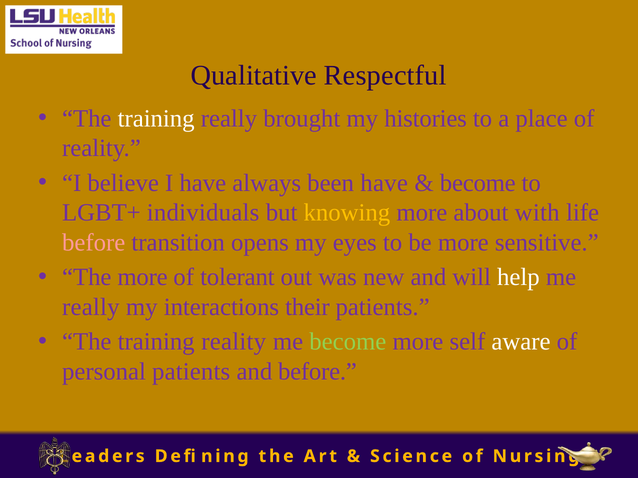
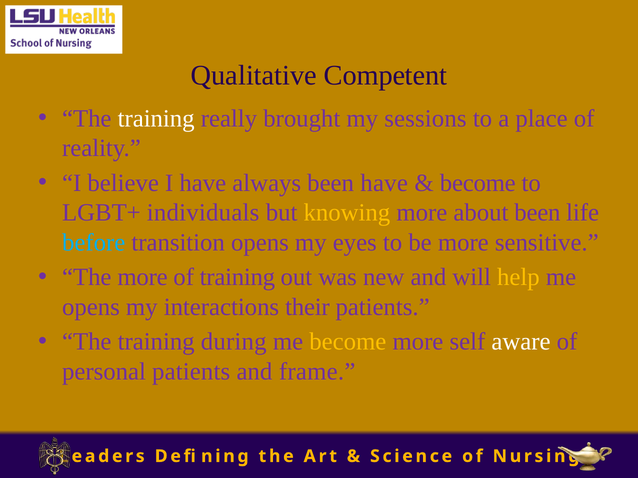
Respectful: Respectful -> Competent (385, 75)
histories: histories -> sessions (425, 119)
about with: with -> been (537, 213)
before colour: pink -> light blue (94, 243)
of tolerant: tolerant -> training (237, 278)
help colour: white -> yellow (518, 278)
really: really -> opens (91, 307)
training reality: reality -> during (234, 342)
become colour: light green -> yellow (348, 342)
and before: before -> frame (317, 372)
